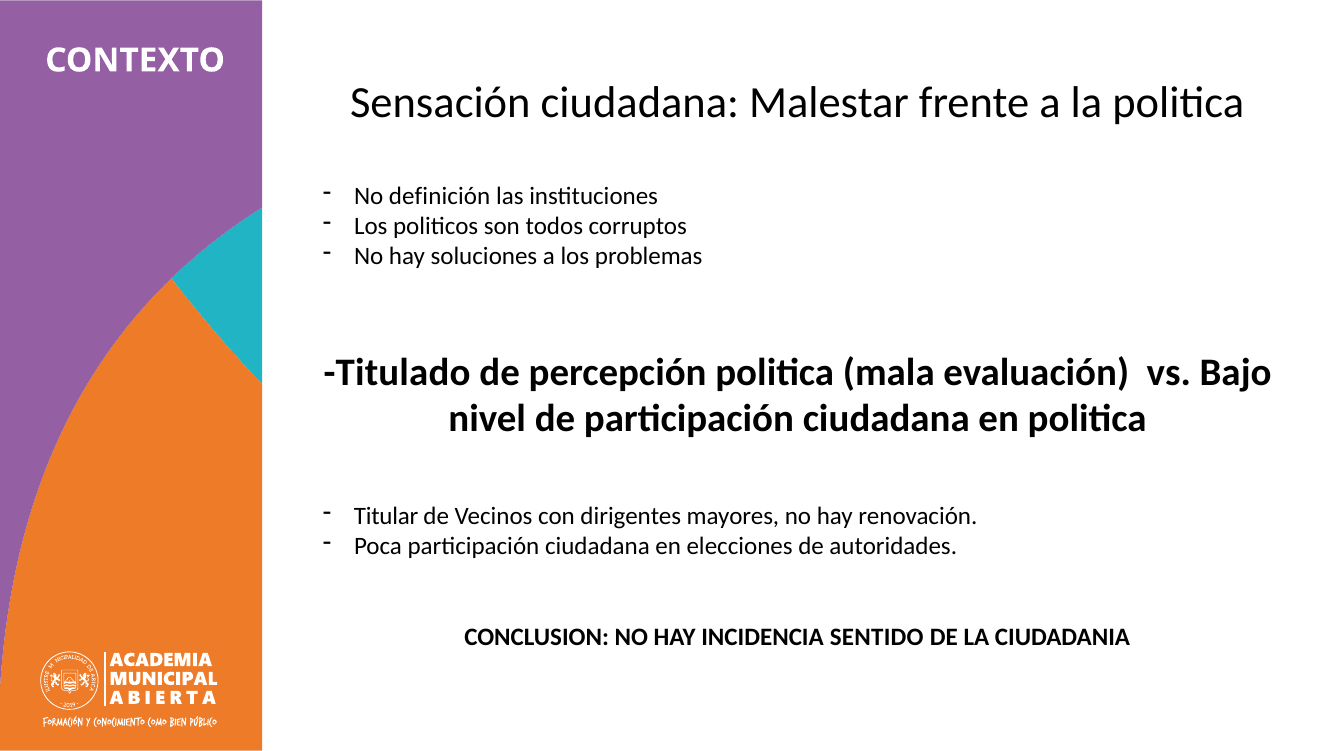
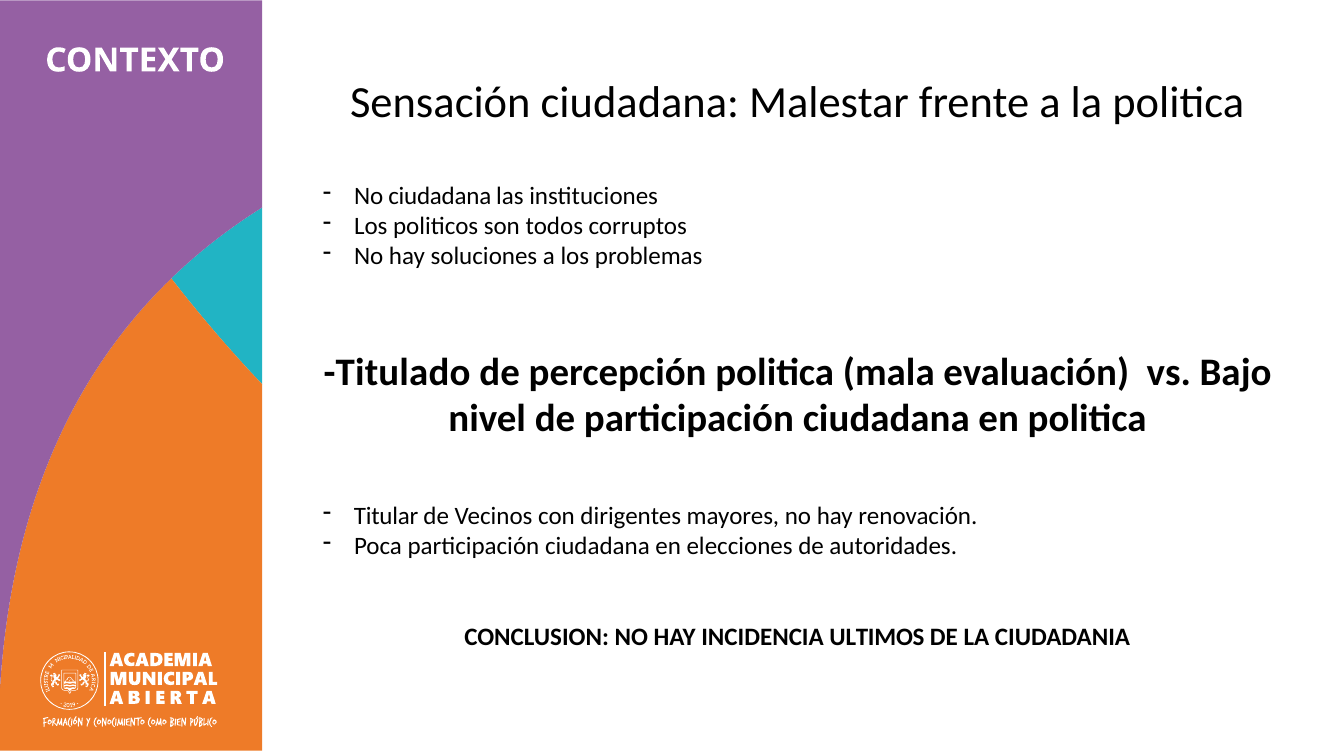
No definición: definición -> ciudadana (440, 196)
SENTIDO: SENTIDO -> ULTIMOS (877, 637)
